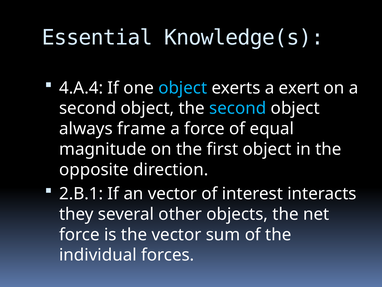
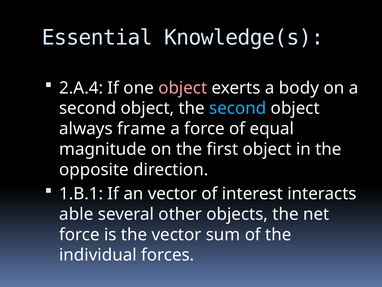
4.A.4: 4.A.4 -> 2.A.4 (81, 88)
object colour: light blue -> pink (183, 88)
exert: exert -> body (299, 88)
2.B.1: 2.B.1 -> 1.B.1 (81, 193)
they: they -> able (76, 214)
